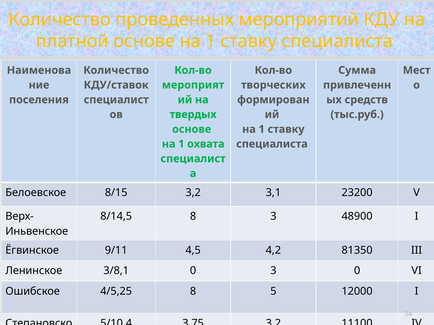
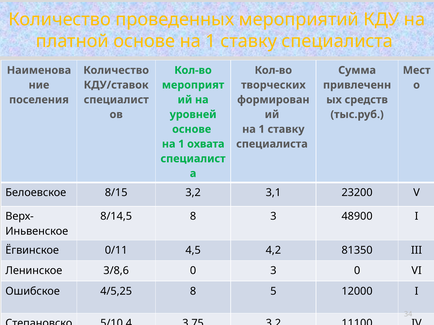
твердых: твердых -> уровней (193, 115)
9/11: 9/11 -> 0/11 (116, 251)
3/8,1: 3/8,1 -> 3/8,6 (116, 271)
